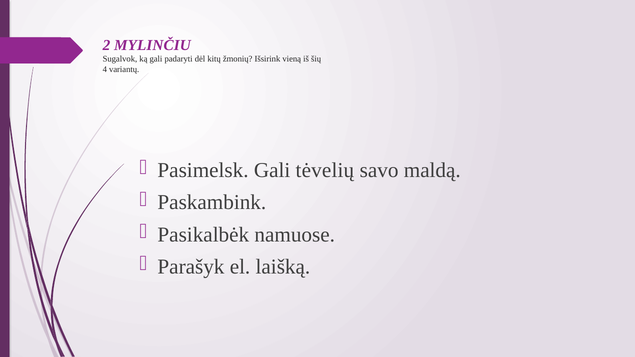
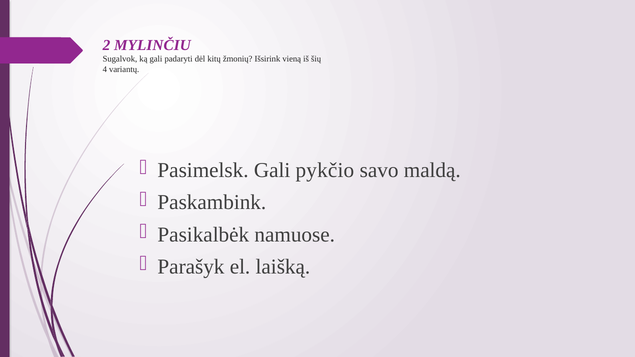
tėvelių: tėvelių -> pykčio (325, 171)
